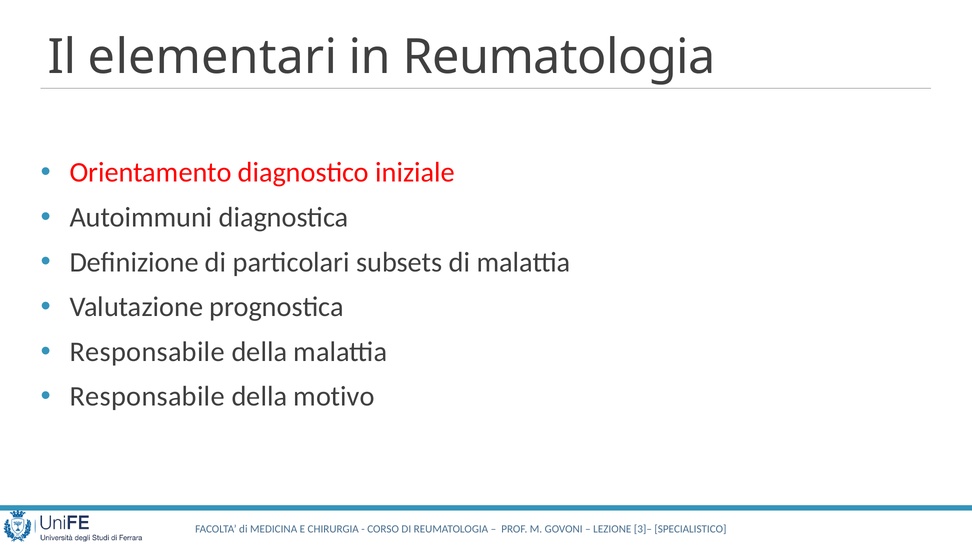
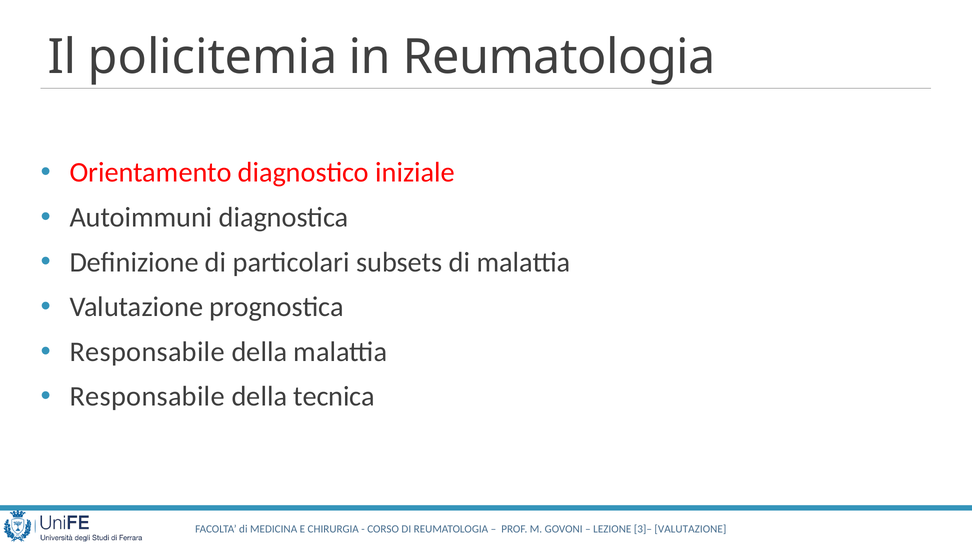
elementari: elementari -> policitemia (213, 57)
motivo: motivo -> tecnica (334, 396)
SPECIALISTICO: SPECIALISTICO -> VALUTAZIONE (690, 529)
